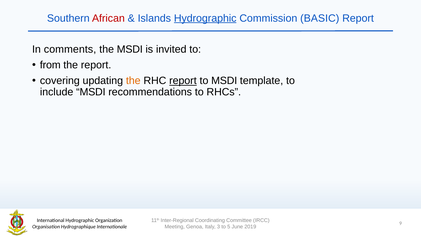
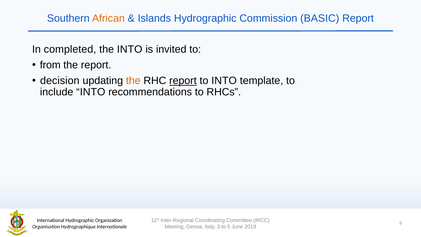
African colour: red -> orange (108, 18)
Hydrographic underline: present -> none (205, 18)
comments: comments -> completed (70, 49)
the MSDI: MSDI -> INTO (130, 49)
covering: covering -> decision (60, 81)
to MSDI: MSDI -> INTO (224, 81)
include MSDI: MSDI -> INTO (91, 92)
